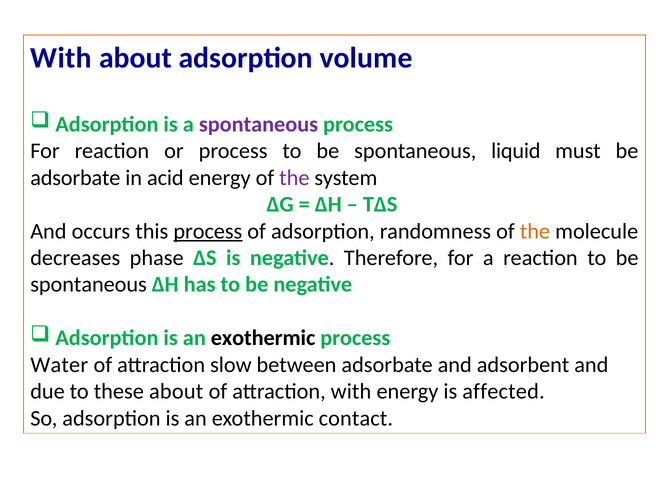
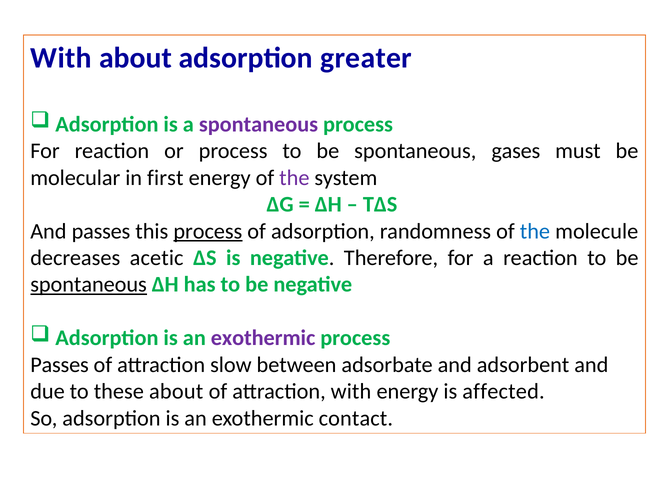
volume: volume -> greater (366, 58)
liquid: liquid -> gases (516, 151)
adsorbate: adsorbate -> molecular (75, 178)
acid: acid -> first (165, 178)
And occurs: occurs -> passes (101, 232)
the colour: orange -> blue (535, 232)
phase: phase -> acetic (157, 258)
spontaneous underline: none -> present (89, 285)
exothermic colour: black -> purple (263, 339)
Water: Water -> Passes (60, 365)
